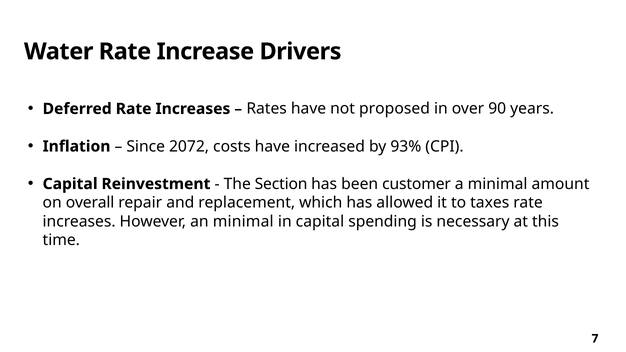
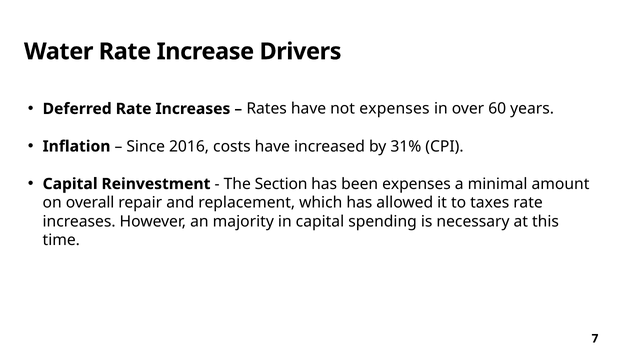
not proposed: proposed -> expenses (394, 109)
90: 90 -> 60 (497, 109)
2072: 2072 -> 2016 (189, 146)
93%: 93% -> 31% (406, 146)
been customer: customer -> expenses (416, 184)
an minimal: minimal -> majority (243, 222)
